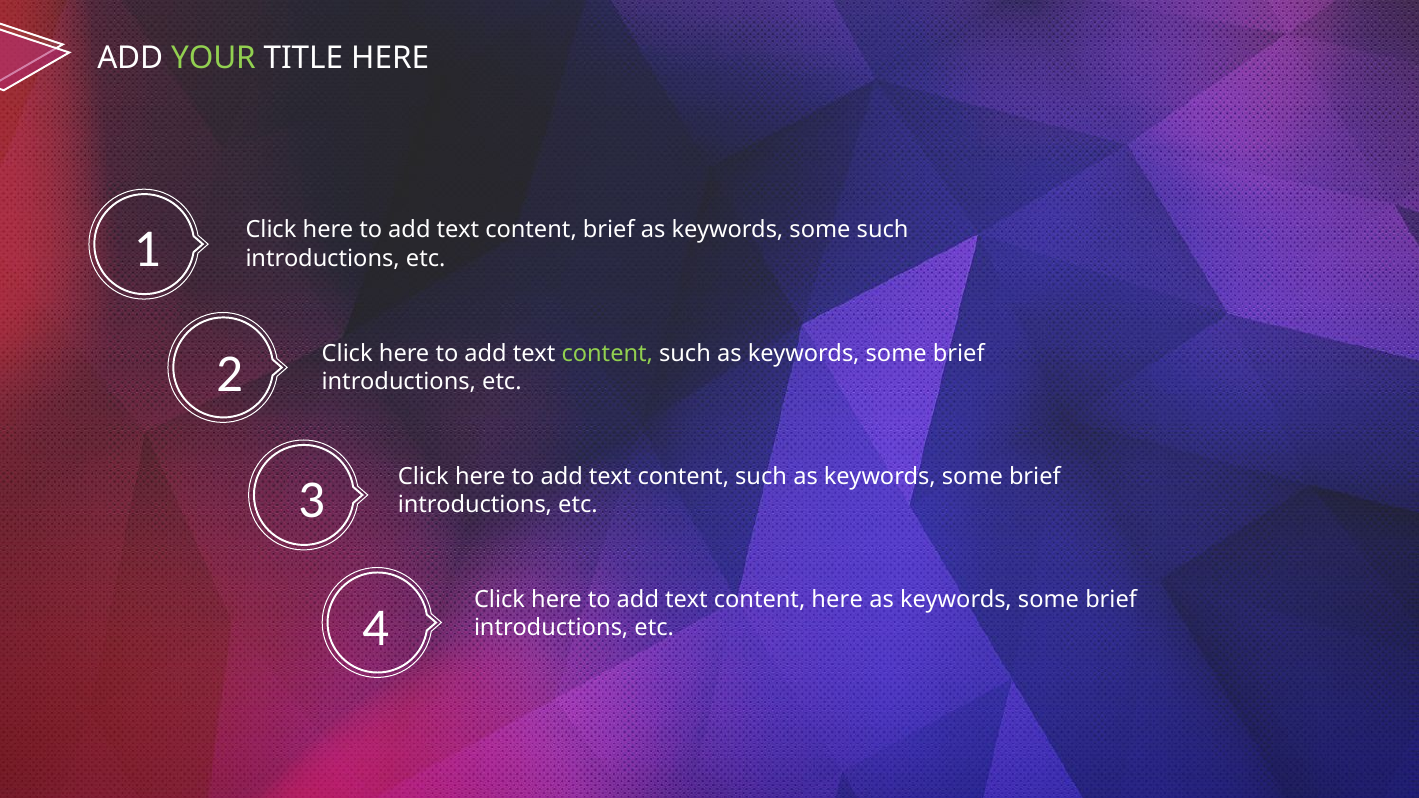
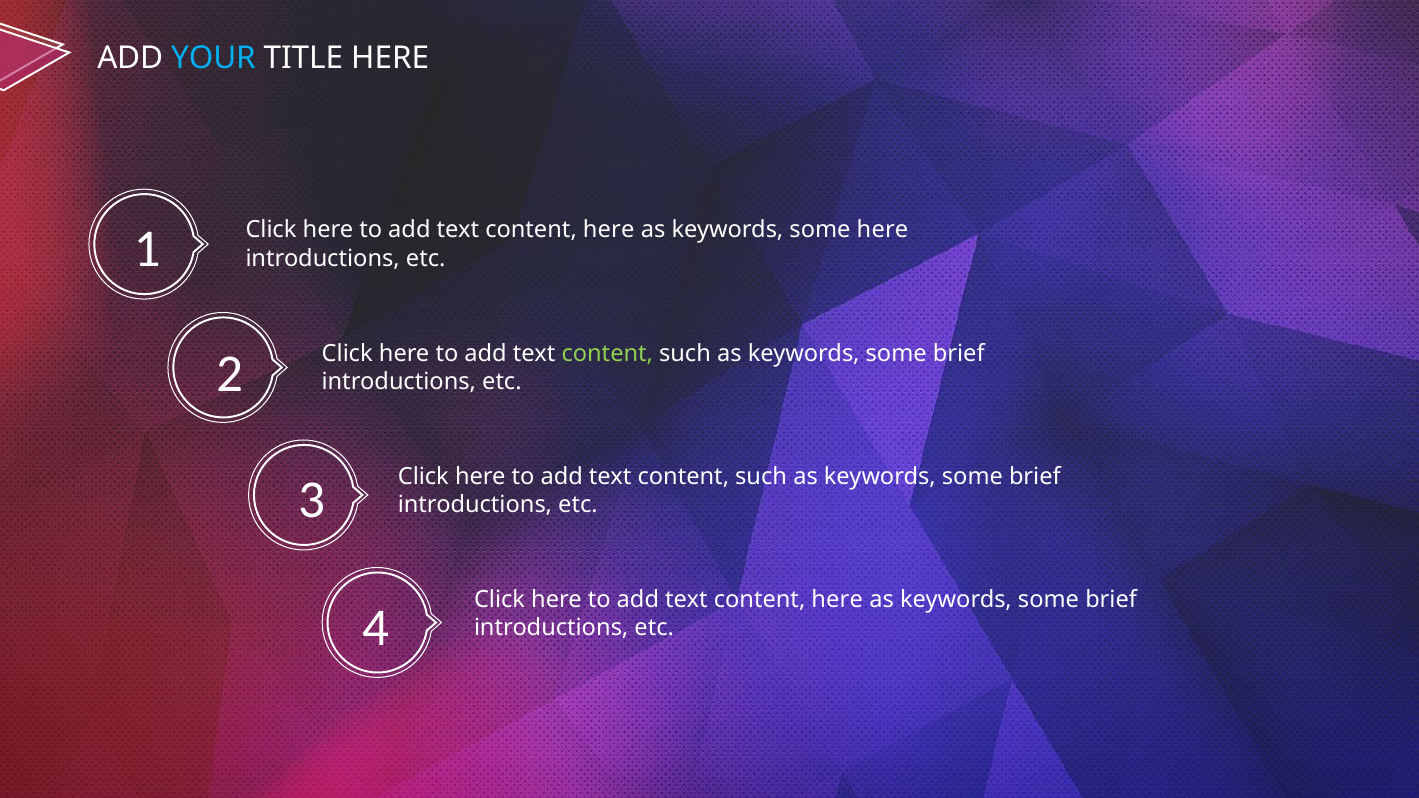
YOUR colour: light green -> light blue (213, 58)
brief: brief -> here (609, 230)
some such: such -> here (883, 230)
